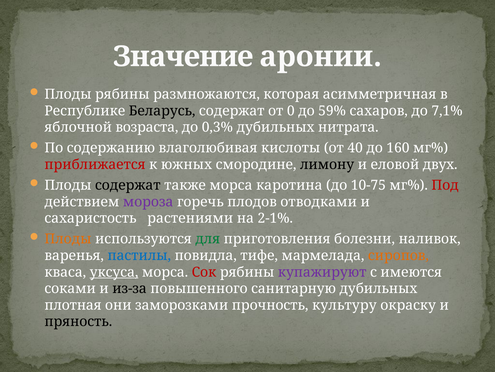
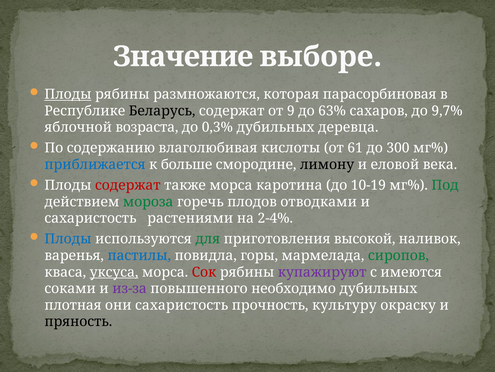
аронии: аронии -> выборе (321, 56)
Плоды underline: none -> present (68, 94)
асимметричная: асимметричная -> парасорбиновая (380, 94)
0: 0 -> 9 (291, 111)
59%: 59% -> 63% (332, 111)
7,1%: 7,1% -> 9,7% (447, 111)
нитрата: нитрата -> деревца (348, 127)
40: 40 -> 61 (355, 148)
160: 160 -> 300 (398, 148)
приближается colour: red -> blue (95, 164)
южных: южных -> больше (187, 164)
двух: двух -> века (440, 164)
содержат colour: black -> red (128, 185)
10-75: 10-75 -> 10-19 (368, 185)
Под colour: red -> green (445, 185)
мороза colour: purple -> green (148, 201)
2-1%: 2-1% -> 2-4% (275, 218)
Плоды colour: orange -> blue (68, 239)
болезни: болезни -> высокой (365, 239)
тифе: тифе -> горы (259, 255)
сиропов colour: orange -> green (398, 255)
из-за colour: black -> purple (130, 288)
санитарную: санитарную -> необходимо (294, 288)
они заморозками: заморозками -> сахаристость (182, 305)
